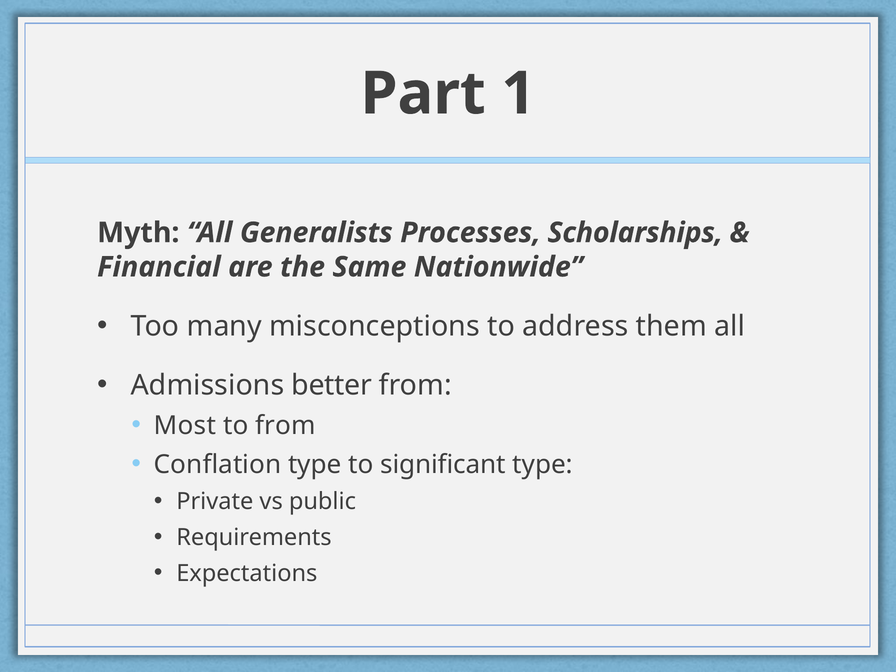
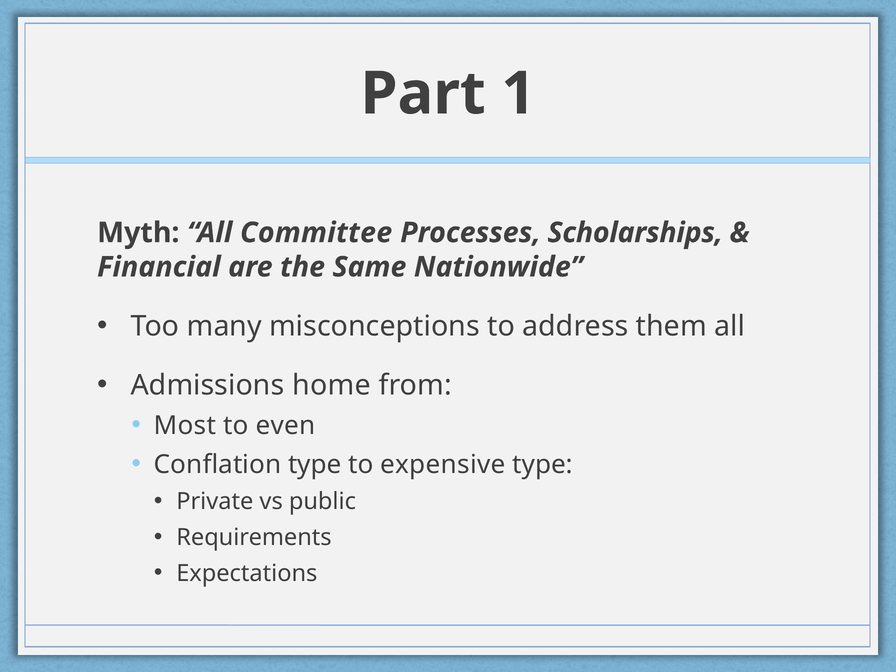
Generalists: Generalists -> Committee (316, 233)
better: better -> home (331, 386)
to from: from -> even (285, 426)
significant: significant -> expensive (443, 464)
